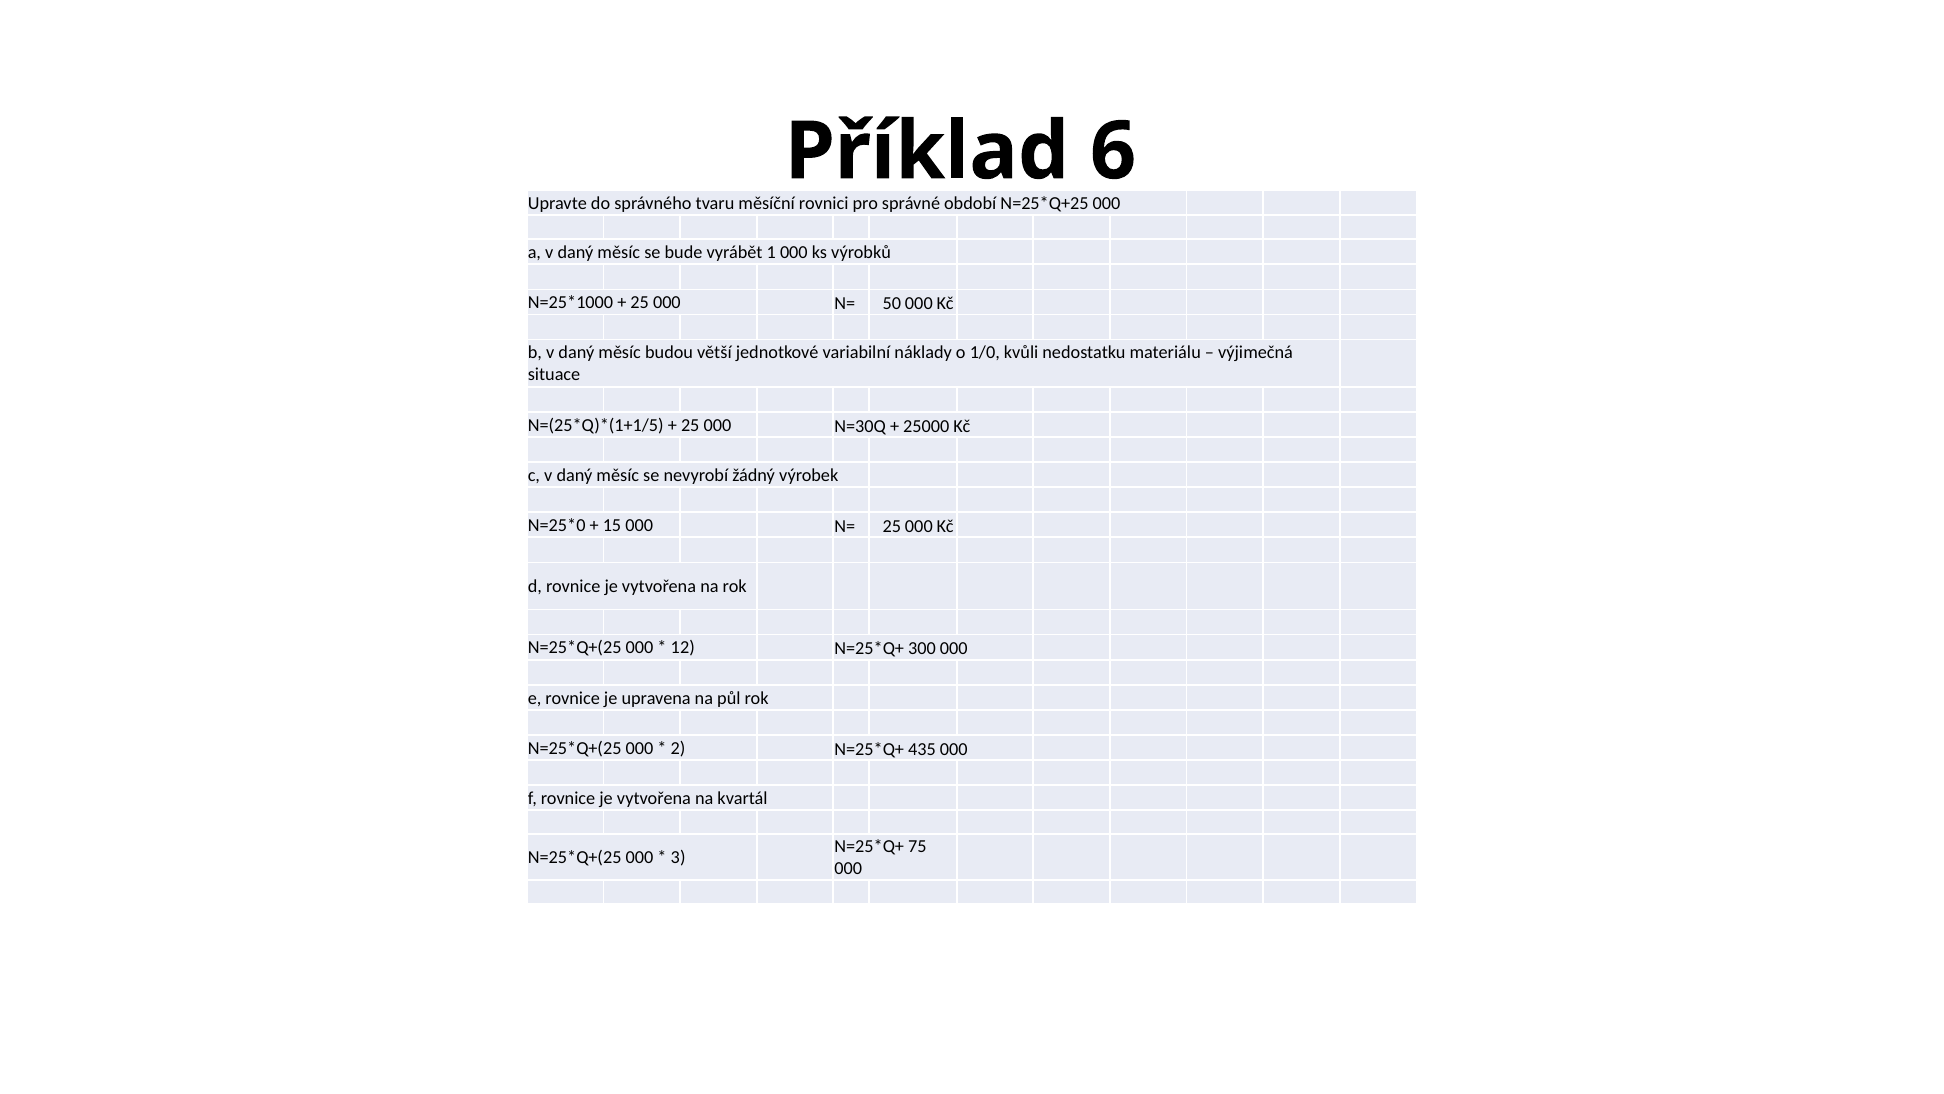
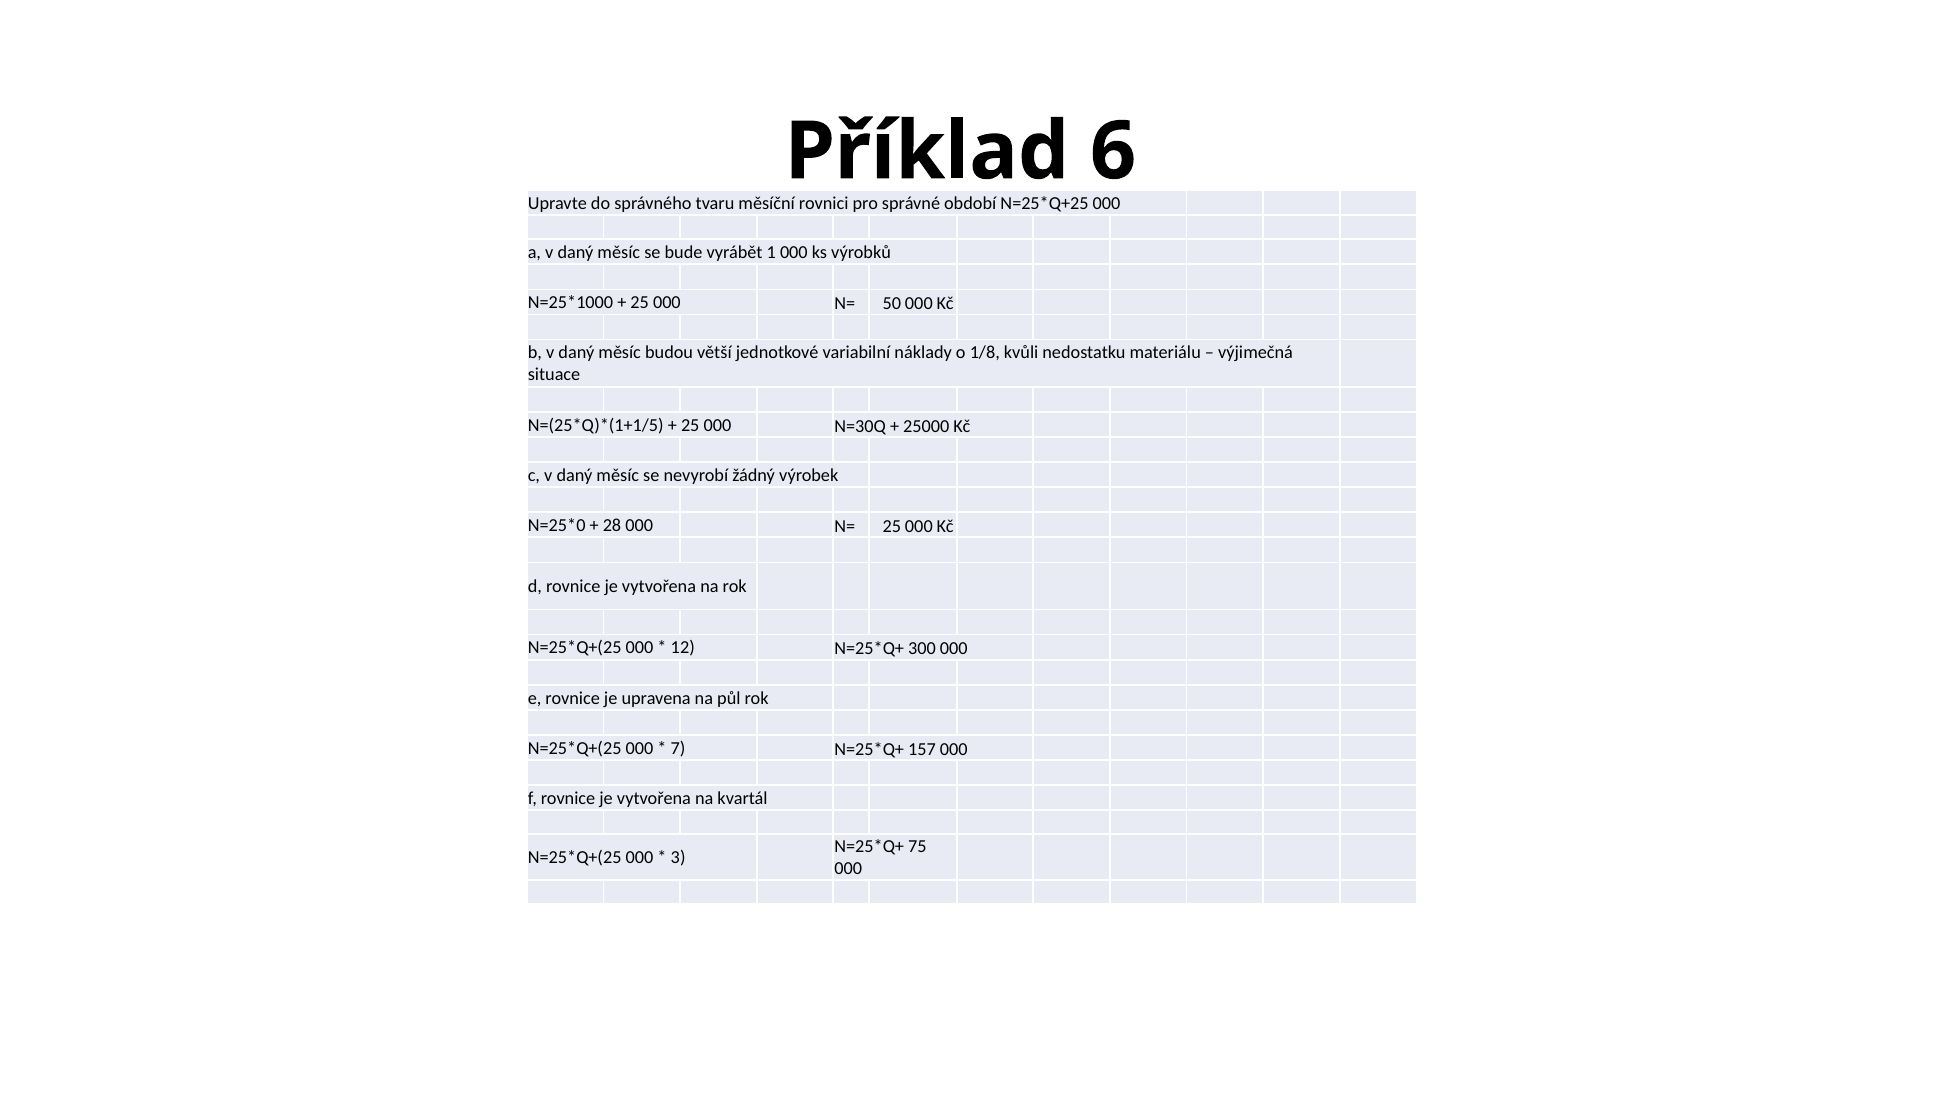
1/0: 1/0 -> 1/8 (985, 353)
15: 15 -> 28 (612, 525)
2: 2 -> 7 (678, 748)
435: 435 -> 157 (922, 749)
